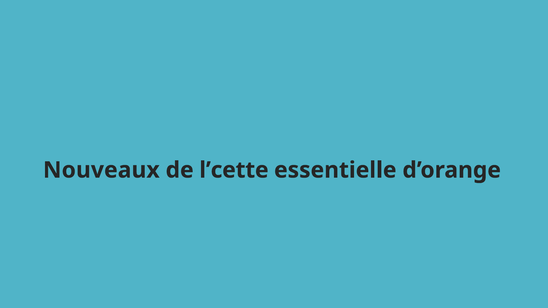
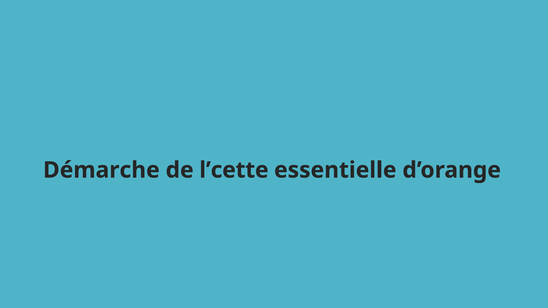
Nouveaux: Nouveaux -> Démarche (101, 170)
